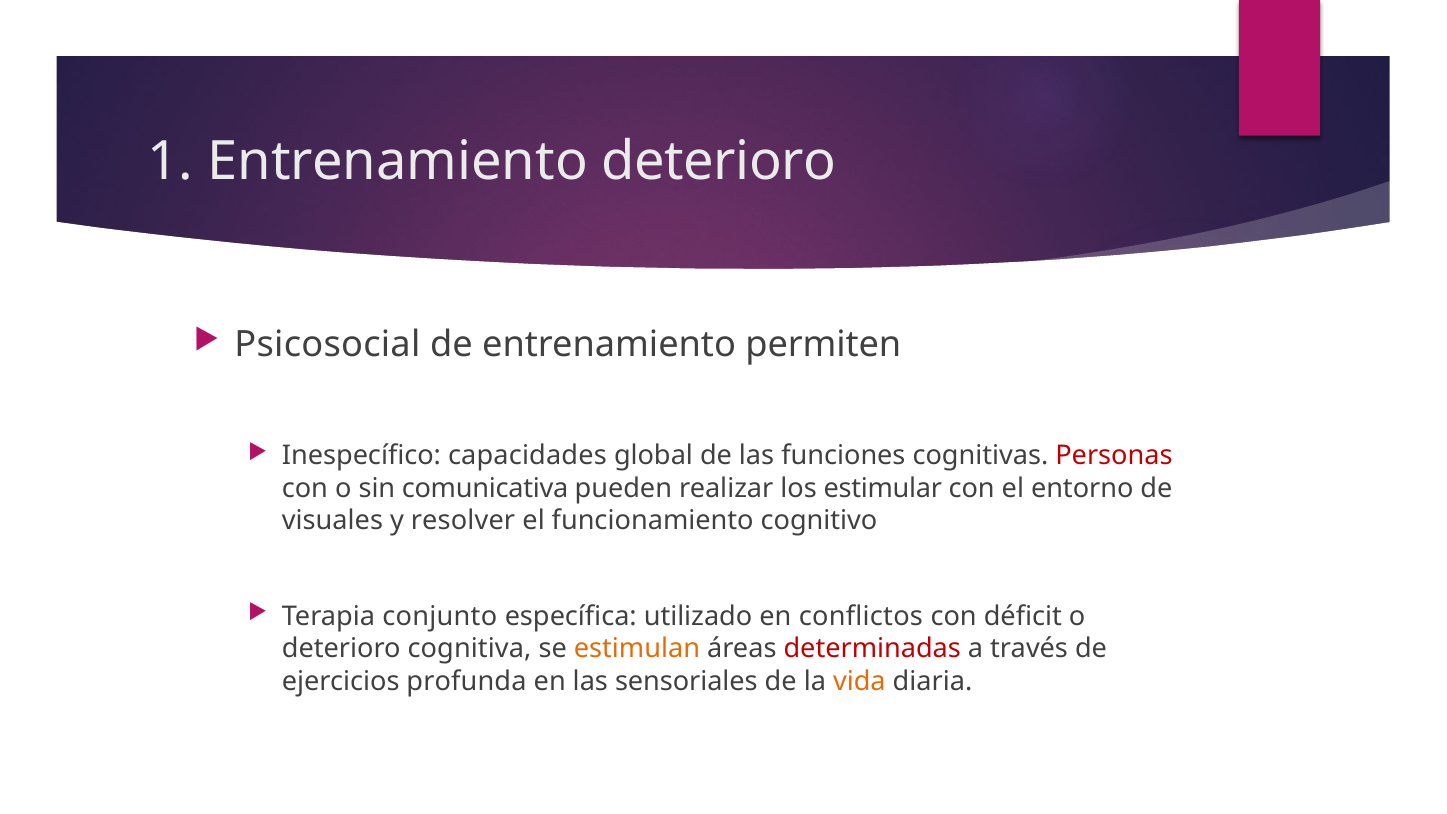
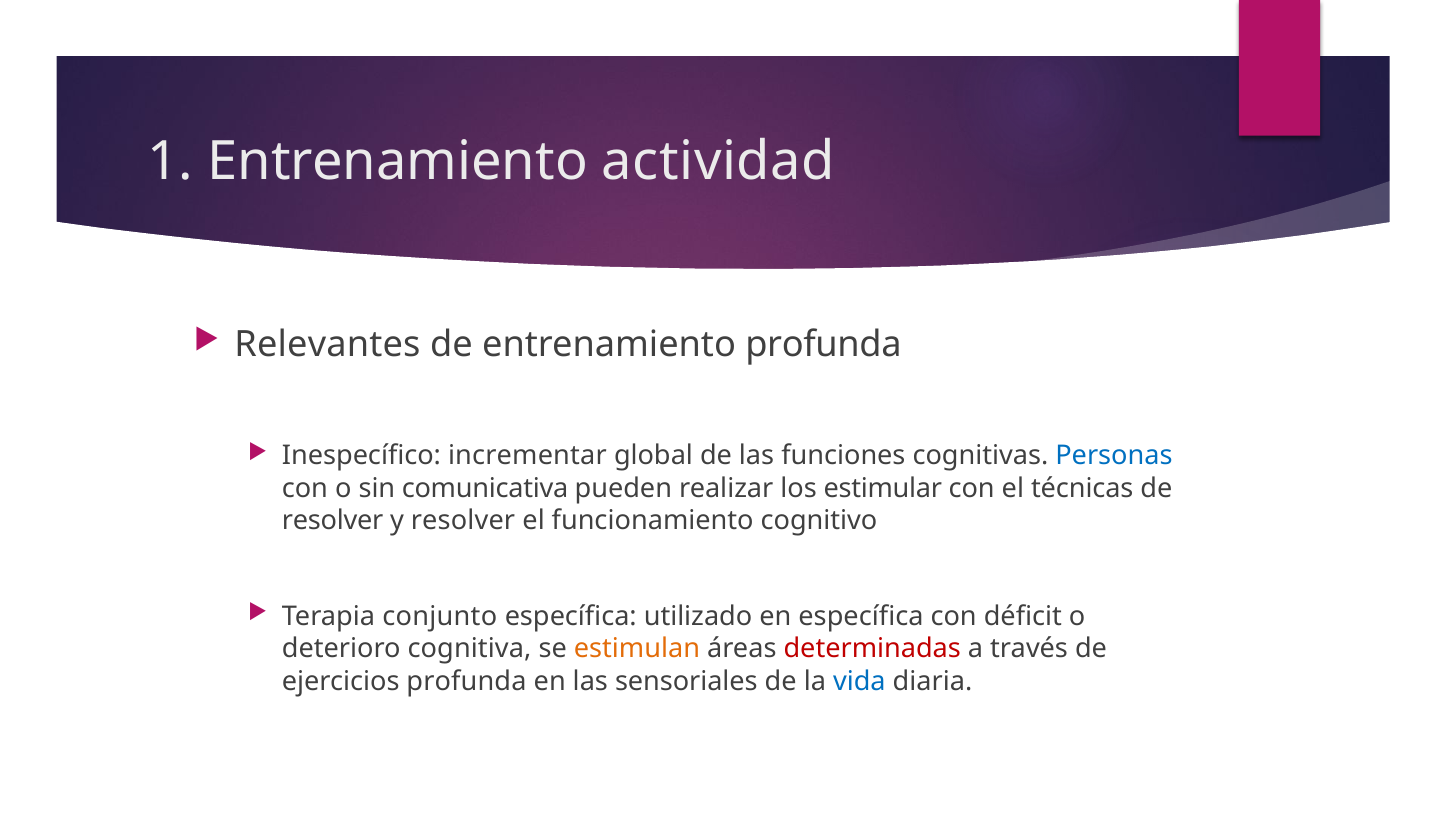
Entrenamiento deterioro: deterioro -> actividad (718, 161)
Psicosocial: Psicosocial -> Relevantes (327, 345)
entrenamiento permiten: permiten -> profunda (823, 345)
capacidades: capacidades -> incrementar (527, 456)
Personas colour: red -> blue (1114, 456)
entorno: entorno -> técnicas (1082, 488)
visuales: visuales -> resolver (333, 521)
en conflictos: conflictos -> específica (861, 616)
vida colour: orange -> blue (859, 681)
